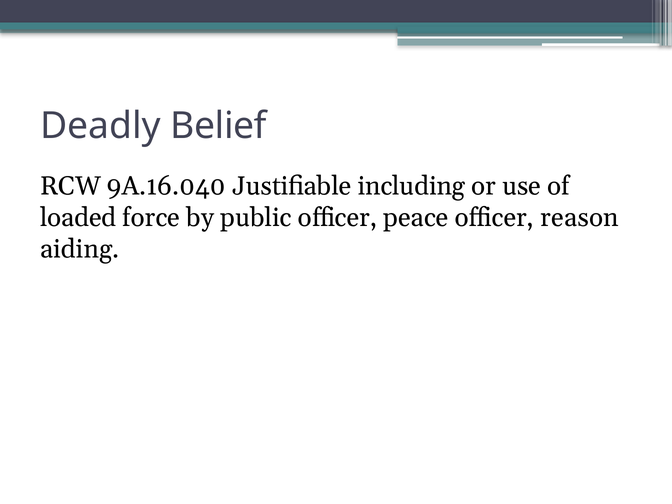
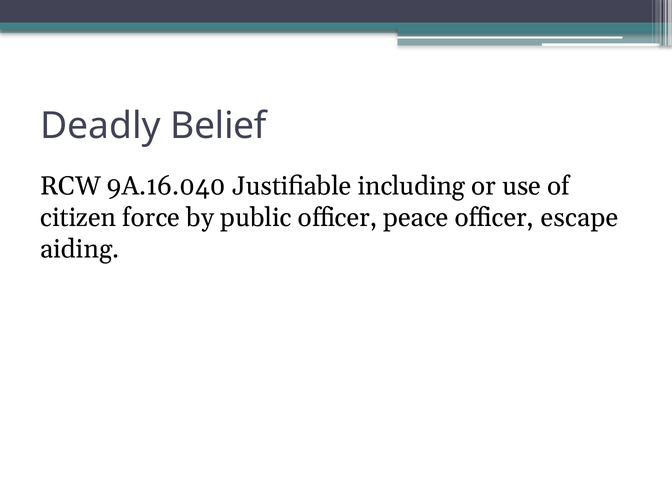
loaded: loaded -> citizen (78, 217)
reason: reason -> escape (580, 217)
